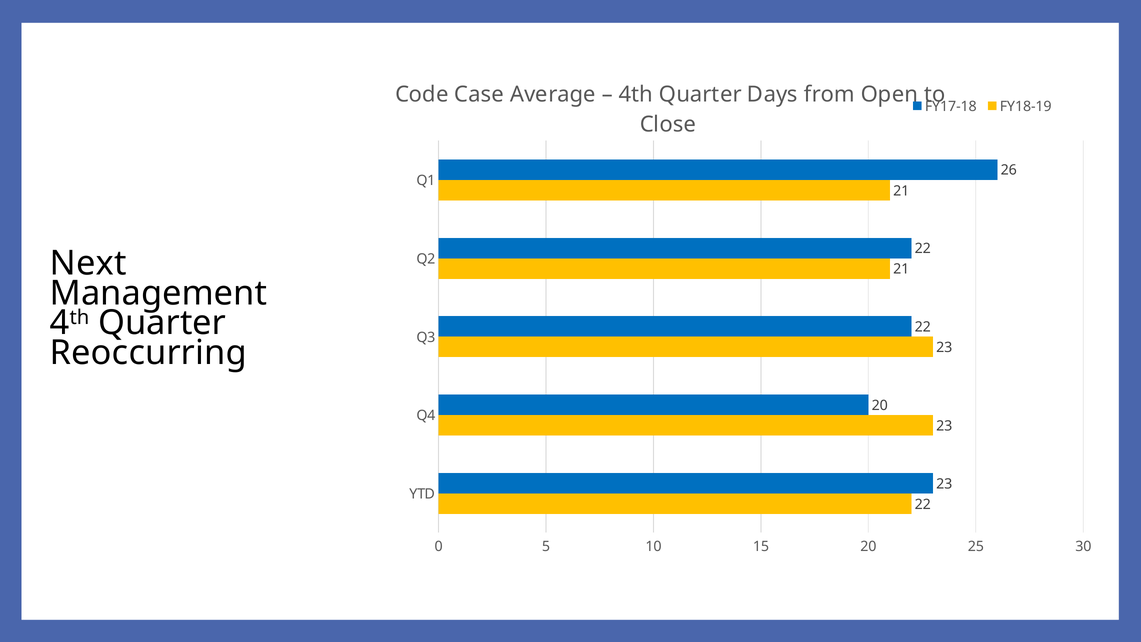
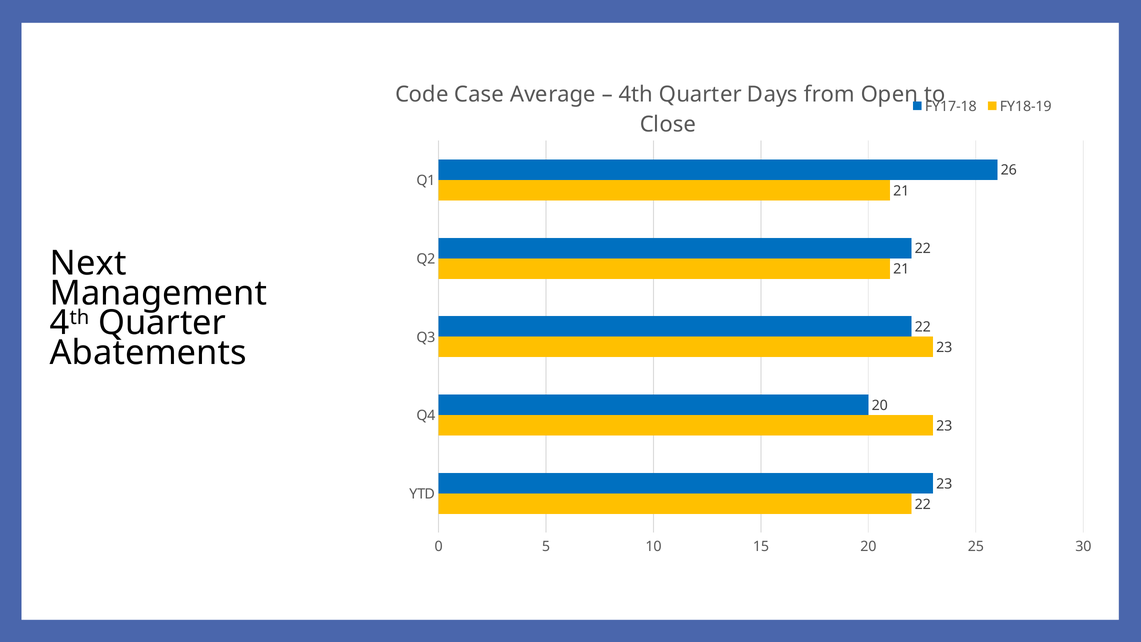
Reoccurring: Reoccurring -> Abatements (148, 353)
